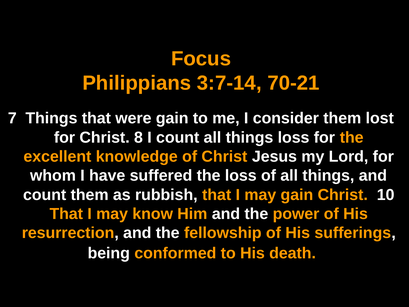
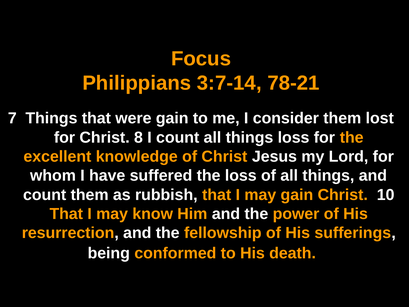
70-21: 70-21 -> 78-21 (293, 83)
